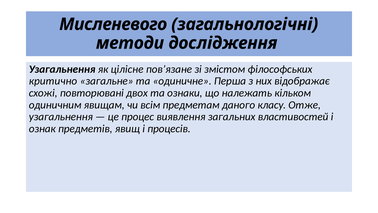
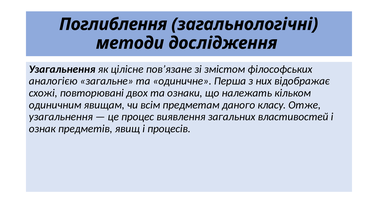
Мисленевого: Мисленевого -> Поглиблення (113, 24)
критично: критично -> аналогією (53, 81)
